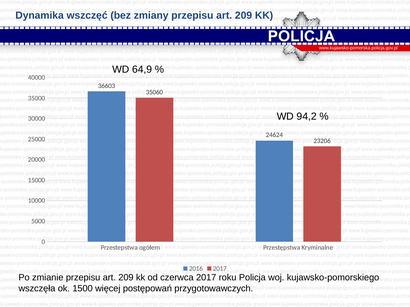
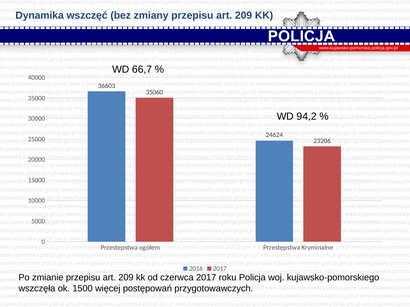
64,9: 64,9 -> 66,7 (142, 70)
